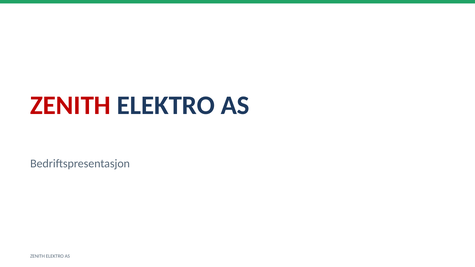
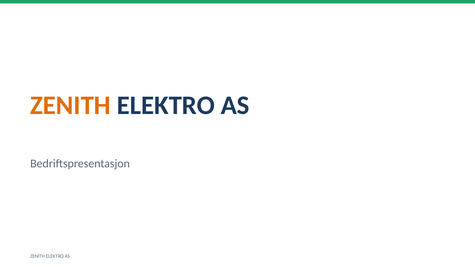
ZENITH colour: red -> orange (70, 105)
